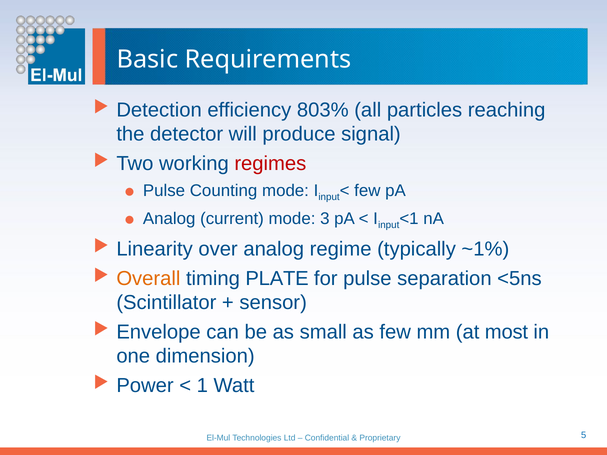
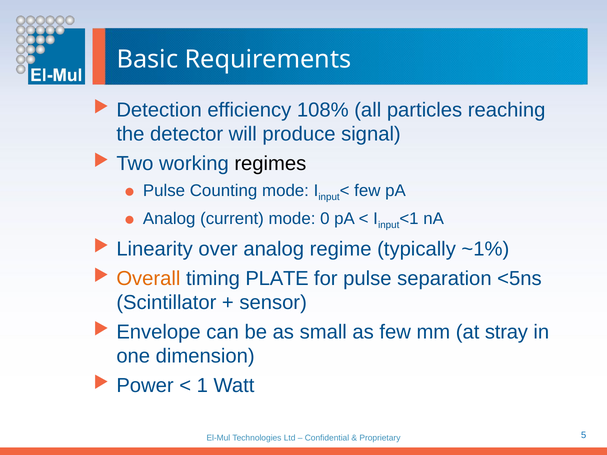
803%: 803% -> 108% (323, 110)
regimes colour: red -> black (270, 164)
3: 3 -> 0 (325, 219)
most: most -> stray (506, 332)
